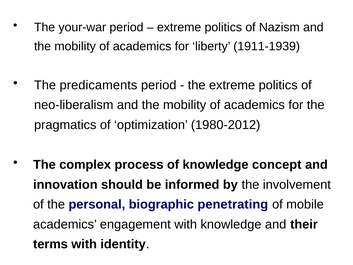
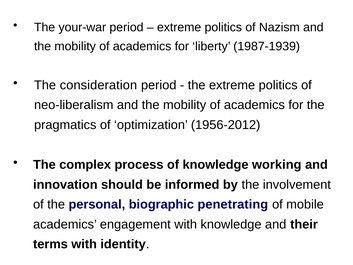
1911-1939: 1911-1939 -> 1987-1939 (267, 46)
predicaments: predicaments -> consideration (98, 85)
1980-2012: 1980-2012 -> 1956-2012 (226, 125)
concept: concept -> working (277, 165)
